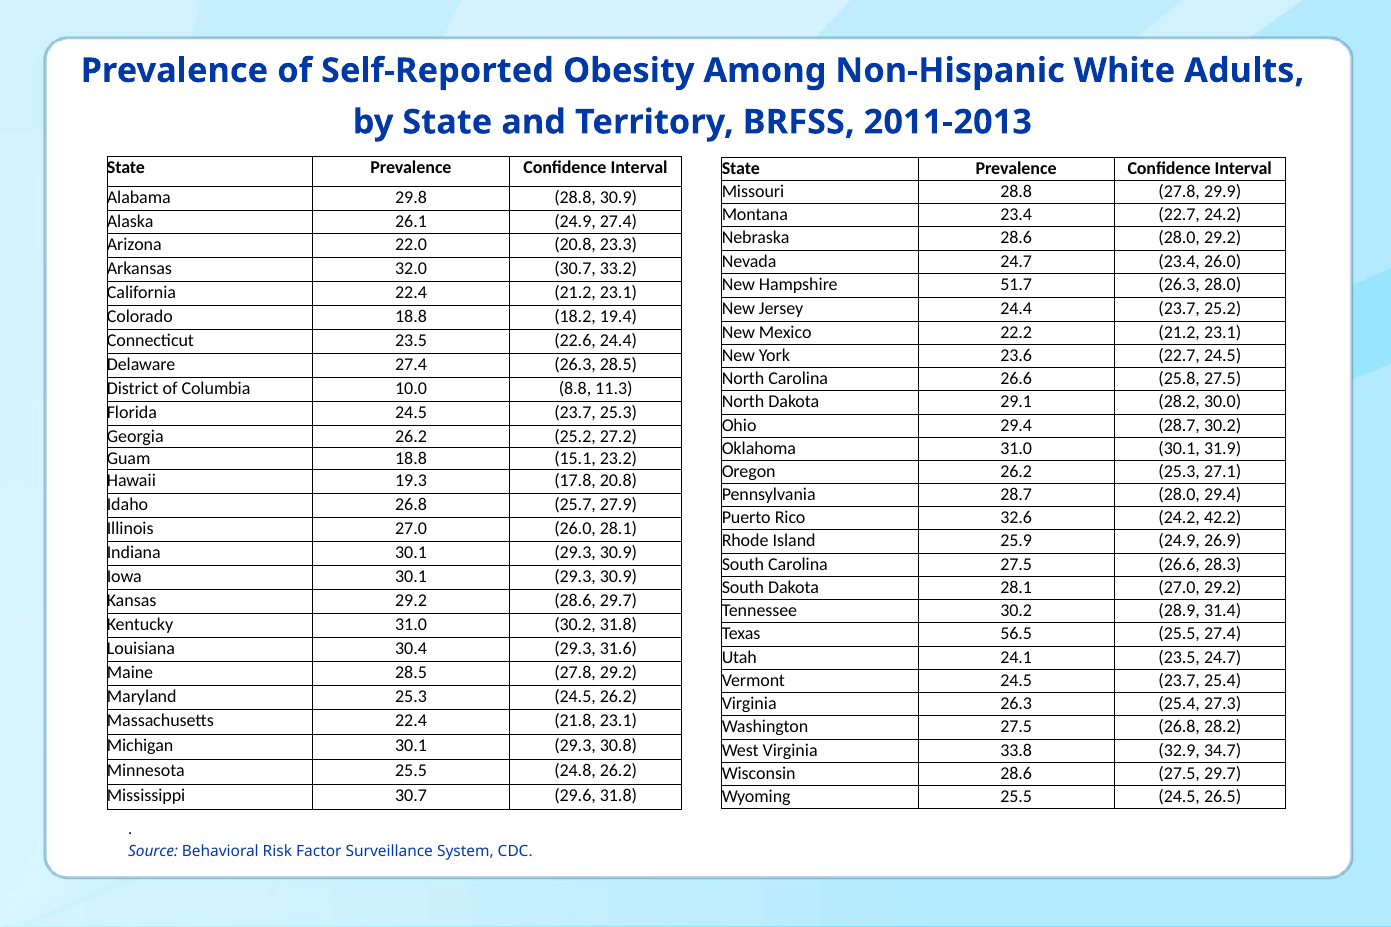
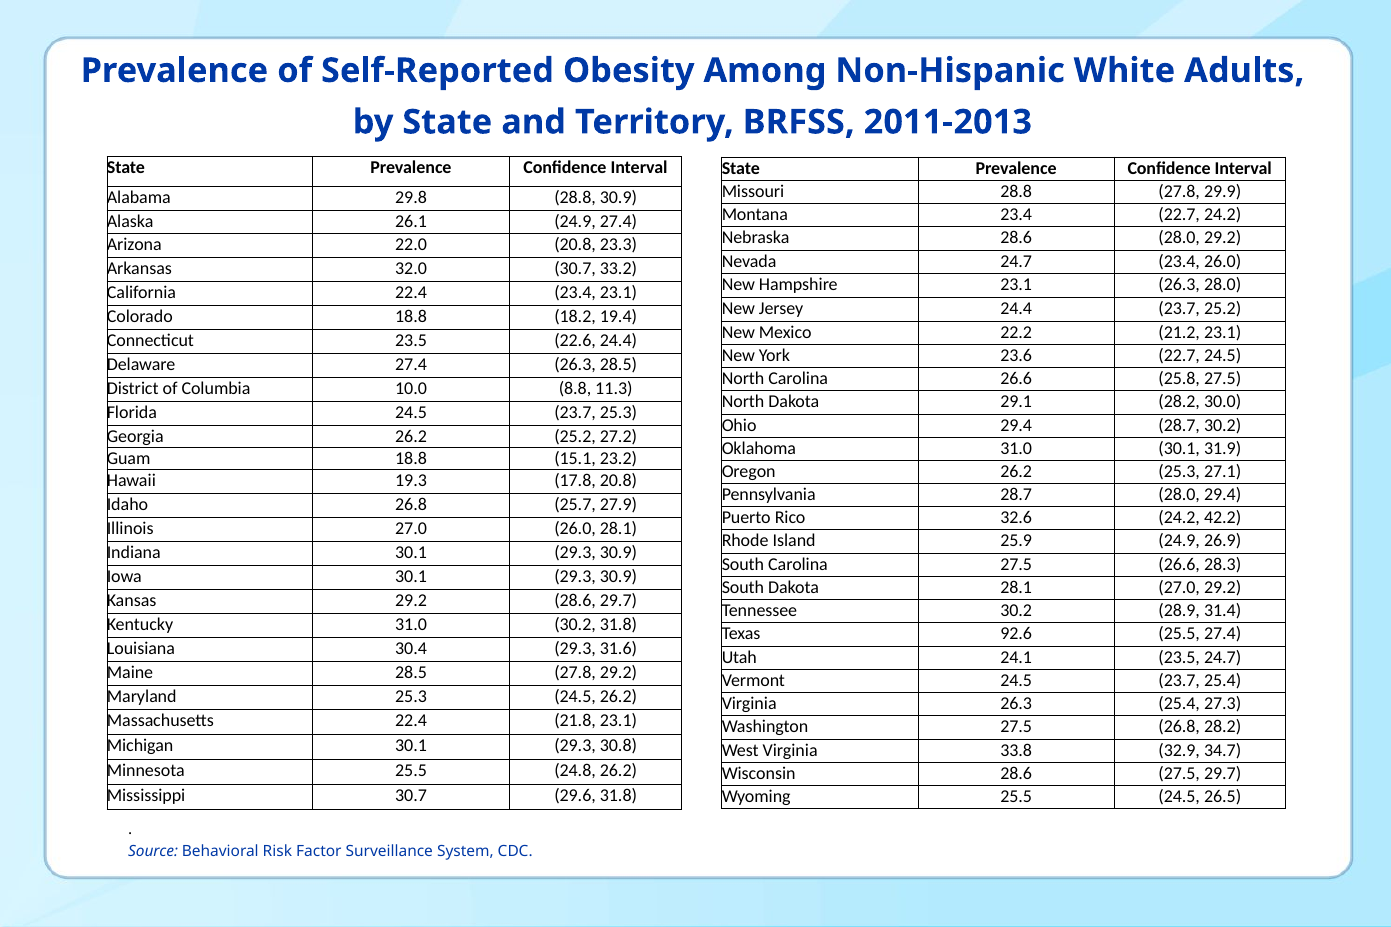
Hampshire 51.7: 51.7 -> 23.1 (1016, 285)
22.4 21.2: 21.2 -> 23.4 (575, 293)
56.5: 56.5 -> 92.6 (1016, 634)
